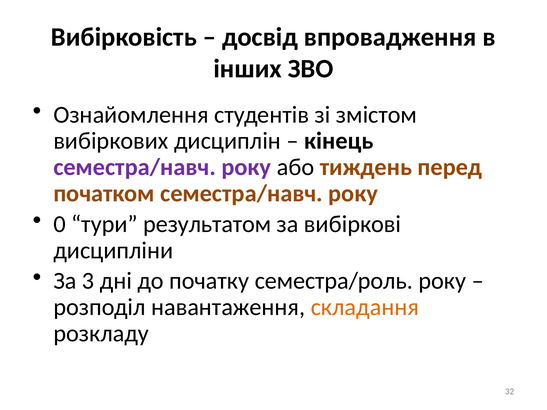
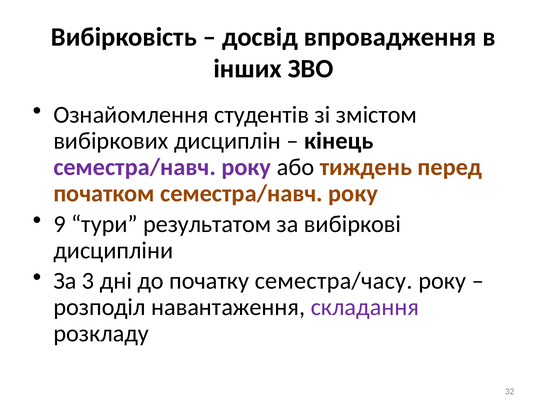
0: 0 -> 9 (59, 224)
семестра/роль: семестра/роль -> семестра/часу (334, 281)
складання colour: orange -> purple (365, 307)
